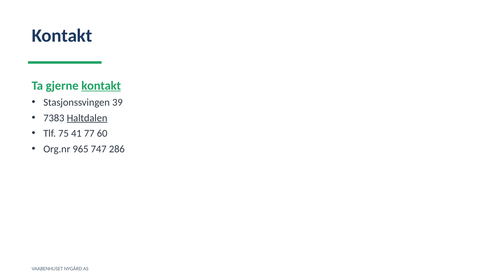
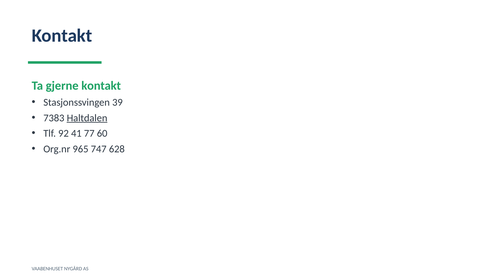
kontakt underline: present -> none (101, 86)
75: 75 -> 92 (64, 134)
286: 286 -> 628 (117, 149)
